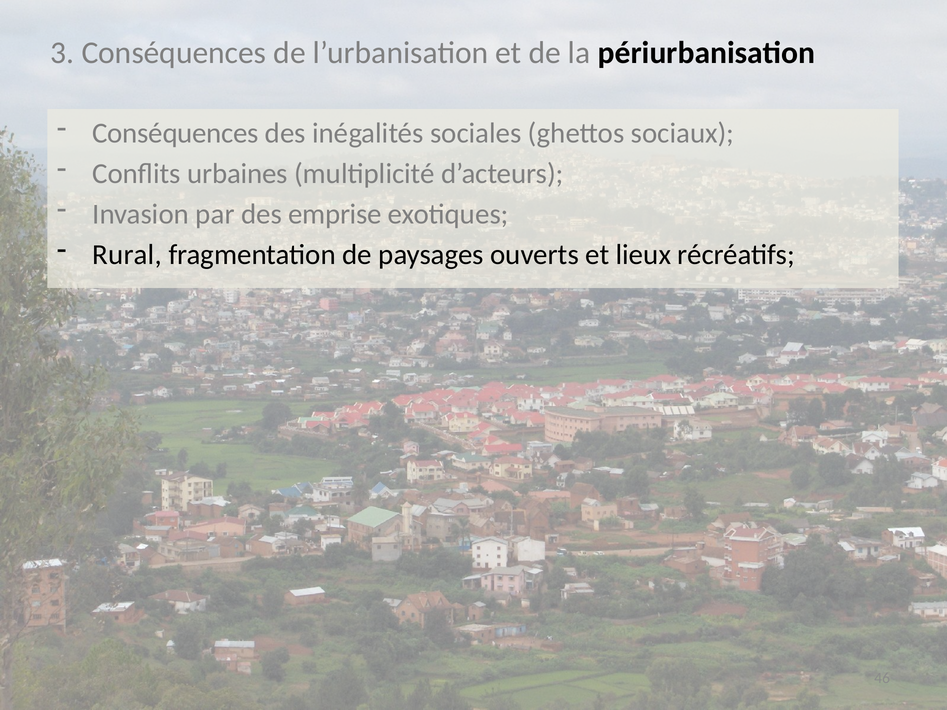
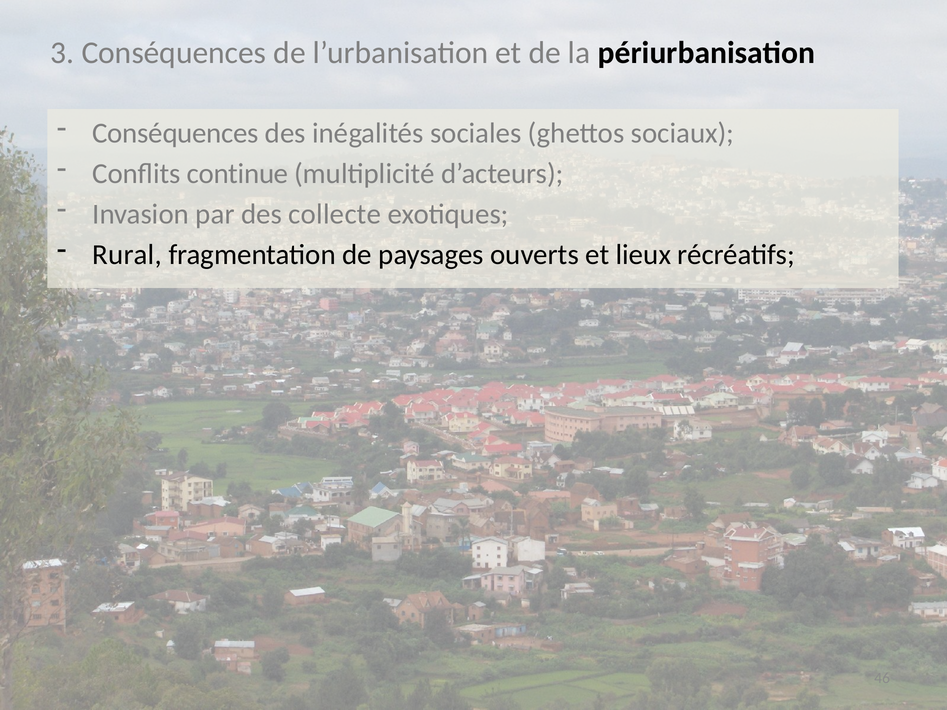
urbaines: urbaines -> continue (238, 174)
emprise: emprise -> collecte (335, 214)
